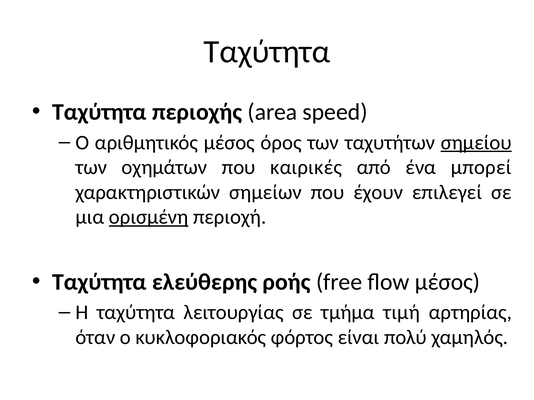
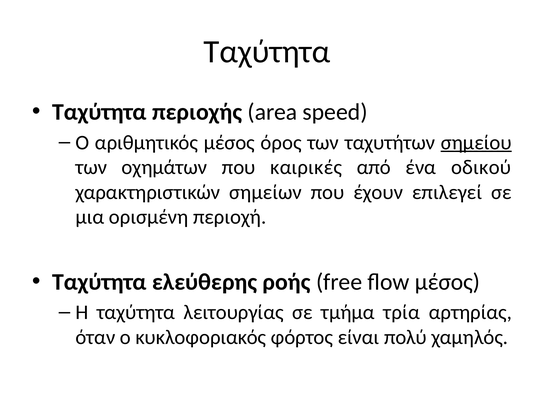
μπορεί: μπορεί -> οδικού (481, 168)
ορισμένη underline: present -> none (149, 217)
τιμή: τιμή -> τρία (402, 313)
